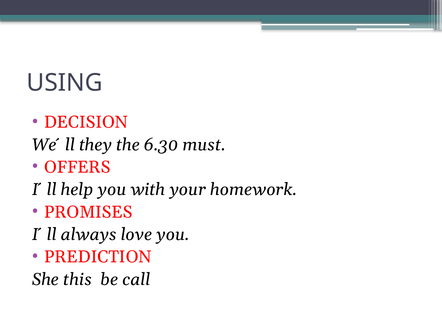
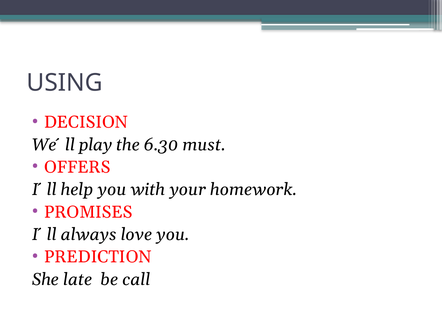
they: they -> play (96, 145)
this: this -> late (78, 280)
